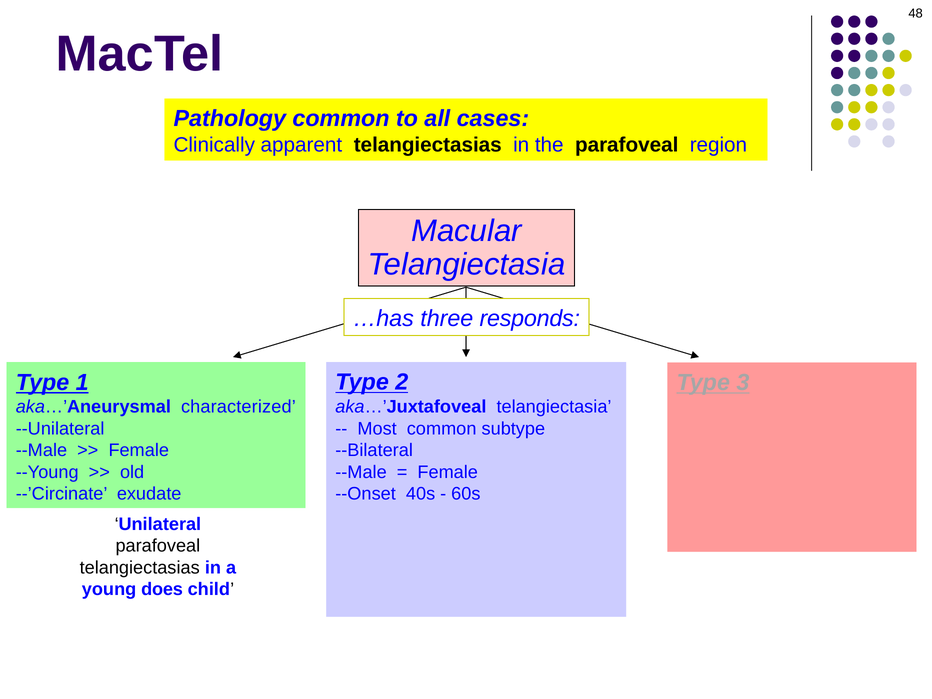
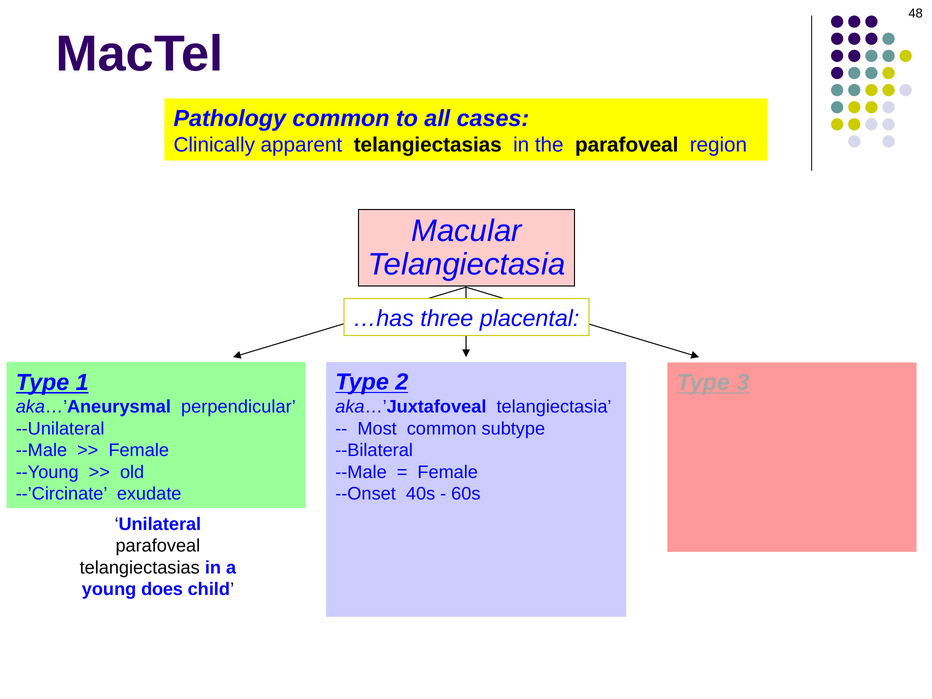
responds: responds -> placental (530, 319)
characterized: characterized -> perpendicular (238, 407)
